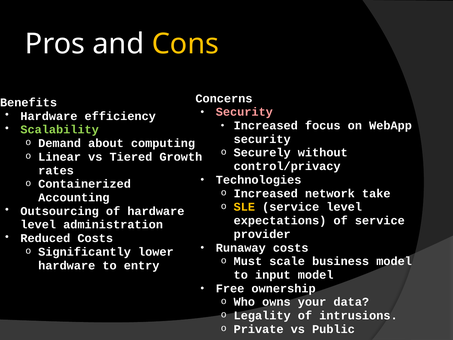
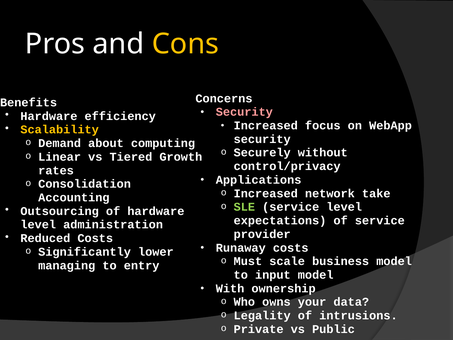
Scalability colour: light green -> yellow (60, 130)
Technologies: Technologies -> Applications (259, 180)
Containerized: Containerized -> Consolidation (85, 184)
SLE colour: yellow -> light green (244, 207)
hardware: hardware -> managing (67, 265)
Free: Free -> With (230, 288)
